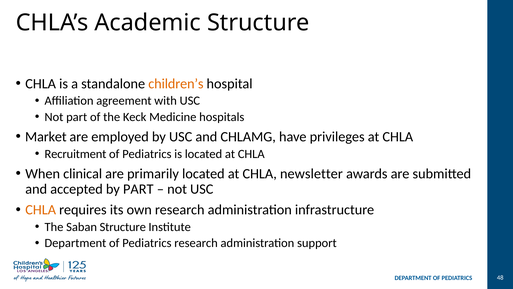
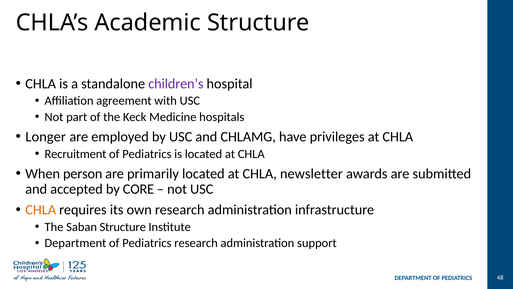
children’s colour: orange -> purple (176, 84)
Market: Market -> Longer (46, 137)
clinical: clinical -> person (83, 173)
by PART: PART -> CORE (138, 189)
